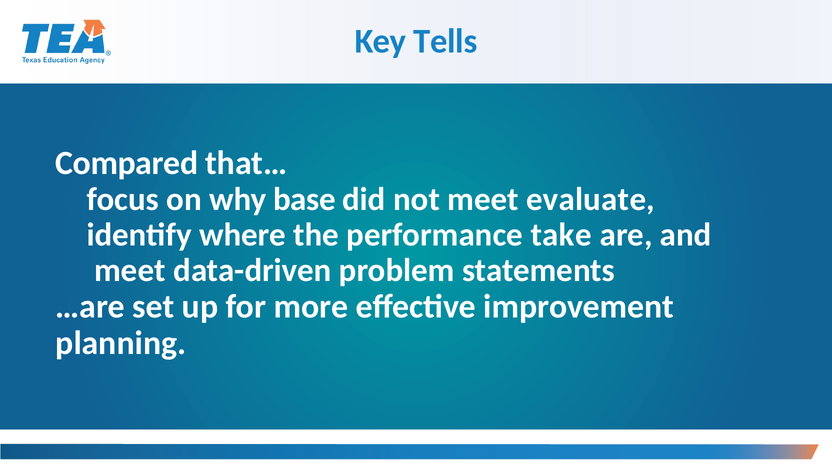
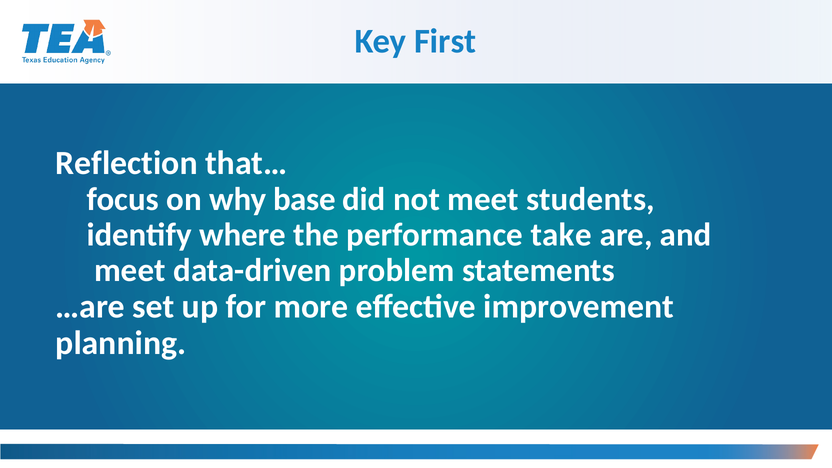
Tells: Tells -> First (445, 41)
Compared: Compared -> Reflection (127, 163)
evaluate: evaluate -> students (590, 199)
